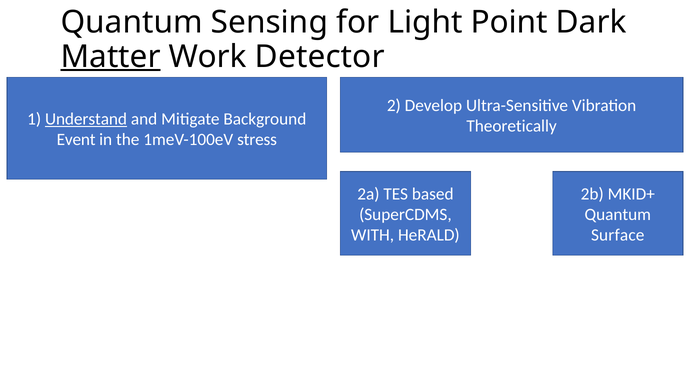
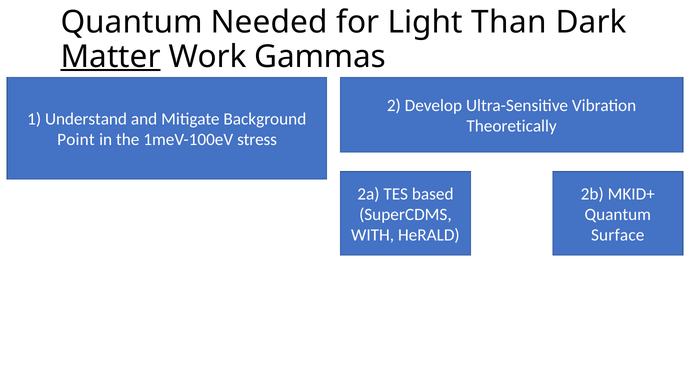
Sensing: Sensing -> Needed (269, 22)
Point: Point -> Than (509, 22)
Detector: Detector -> Gammas (320, 57)
Understand underline: present -> none (86, 119)
Event: Event -> Point (76, 140)
